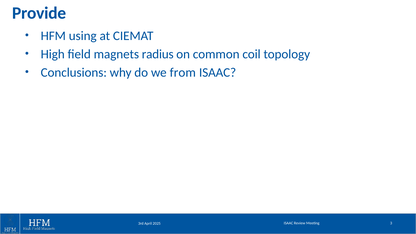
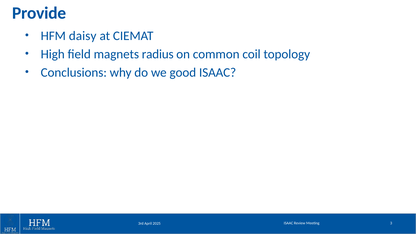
using: using -> daisy (83, 36)
from: from -> good (183, 72)
